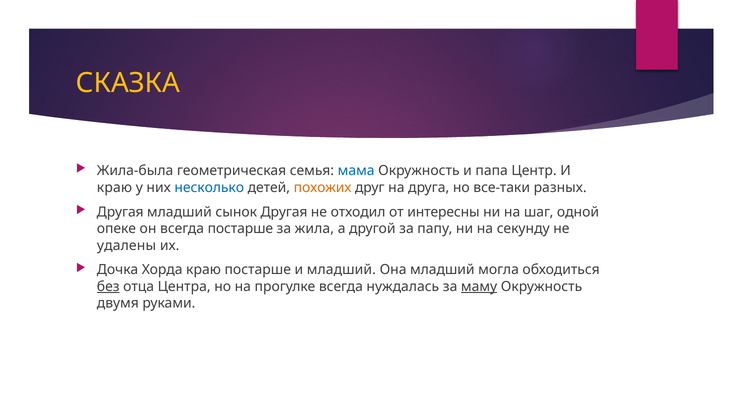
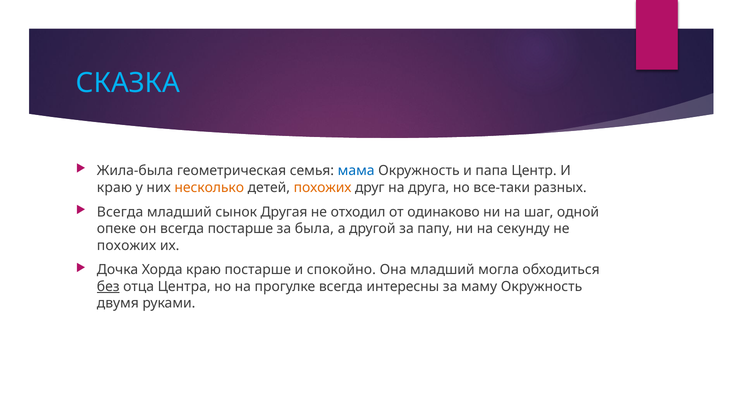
СКАЗКА colour: yellow -> light blue (128, 83)
несколько colour: blue -> orange (209, 187)
Другая: Другая -> Всегда (120, 212)
интересны: интересны -> одинаково (443, 212)
жила: жила -> была (314, 229)
удалены: удалены -> похожих (127, 245)
и младший: младший -> спокойно (341, 270)
нуждалась: нуждалась -> интересны (403, 287)
маму underline: present -> none (479, 287)
